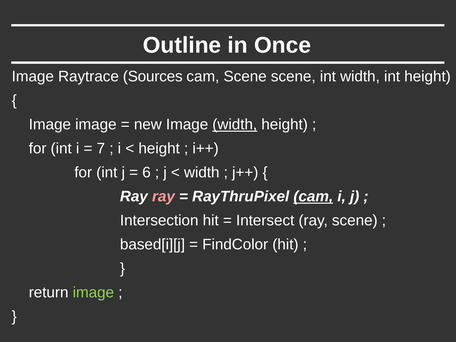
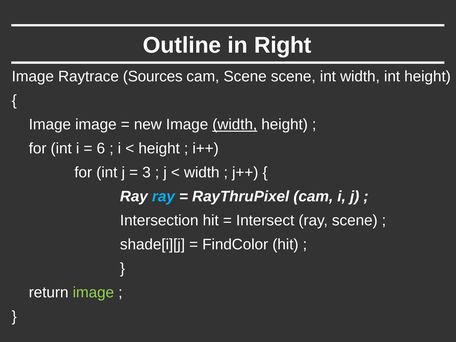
Once: Once -> Right (283, 45)
7: 7 -> 6 (101, 149)
6: 6 -> 3 (146, 173)
ray colour: pink -> light blue (163, 197)
cam underline: present -> none (313, 197)
based[i][j: based[i][j -> shade[i][j (152, 245)
